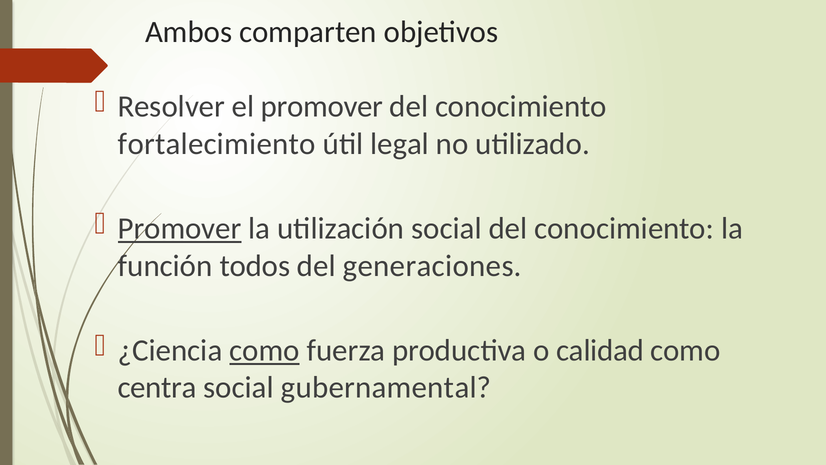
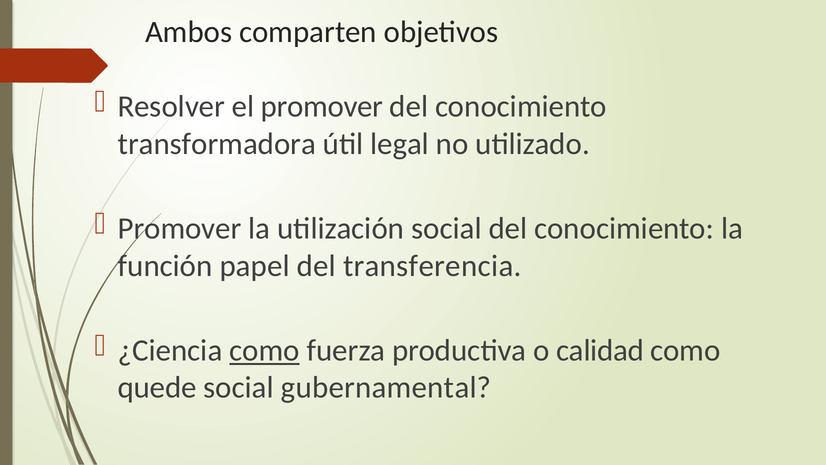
fortalecimiento: fortalecimiento -> transformadora (217, 144)
Promover underline: present -> none (180, 228)
todos: todos -> papel (255, 266)
generaciones: generaciones -> transferencia (432, 266)
centra: centra -> quede (157, 387)
